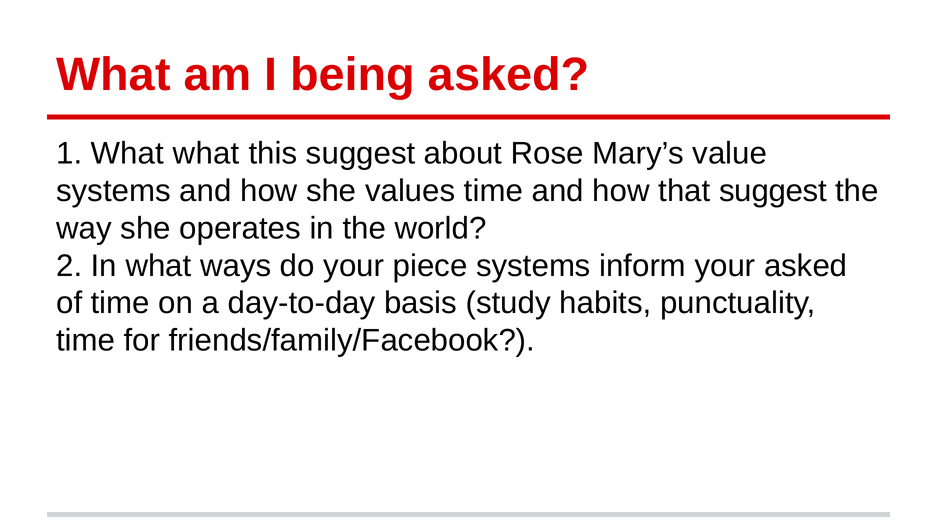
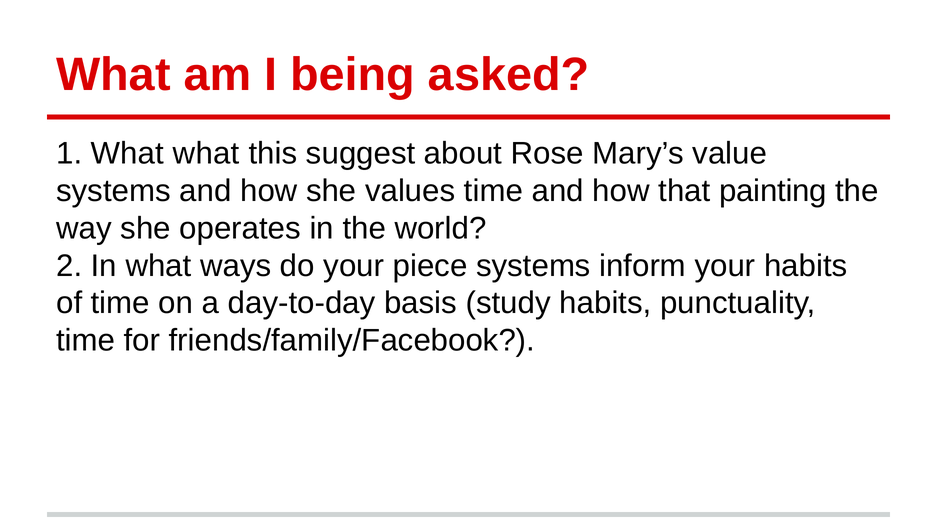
that suggest: suggest -> painting (773, 191)
your asked: asked -> habits (806, 266)
